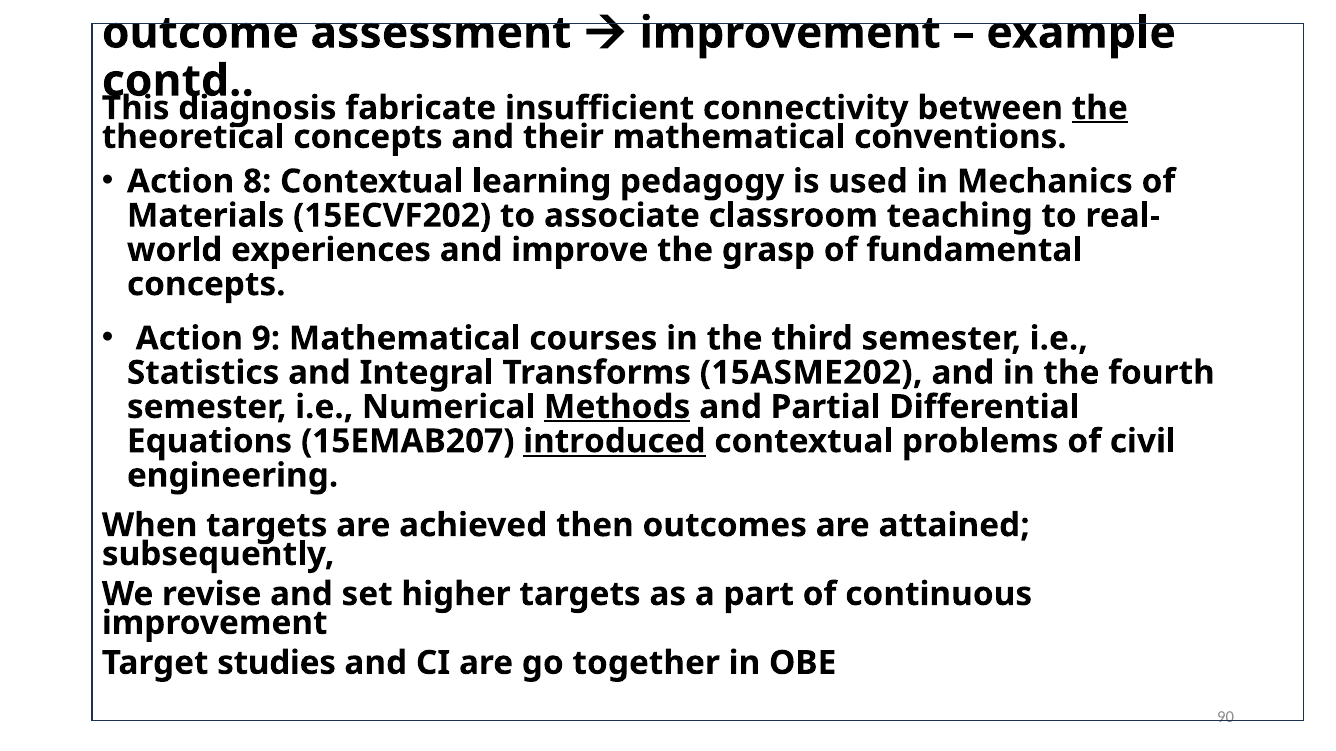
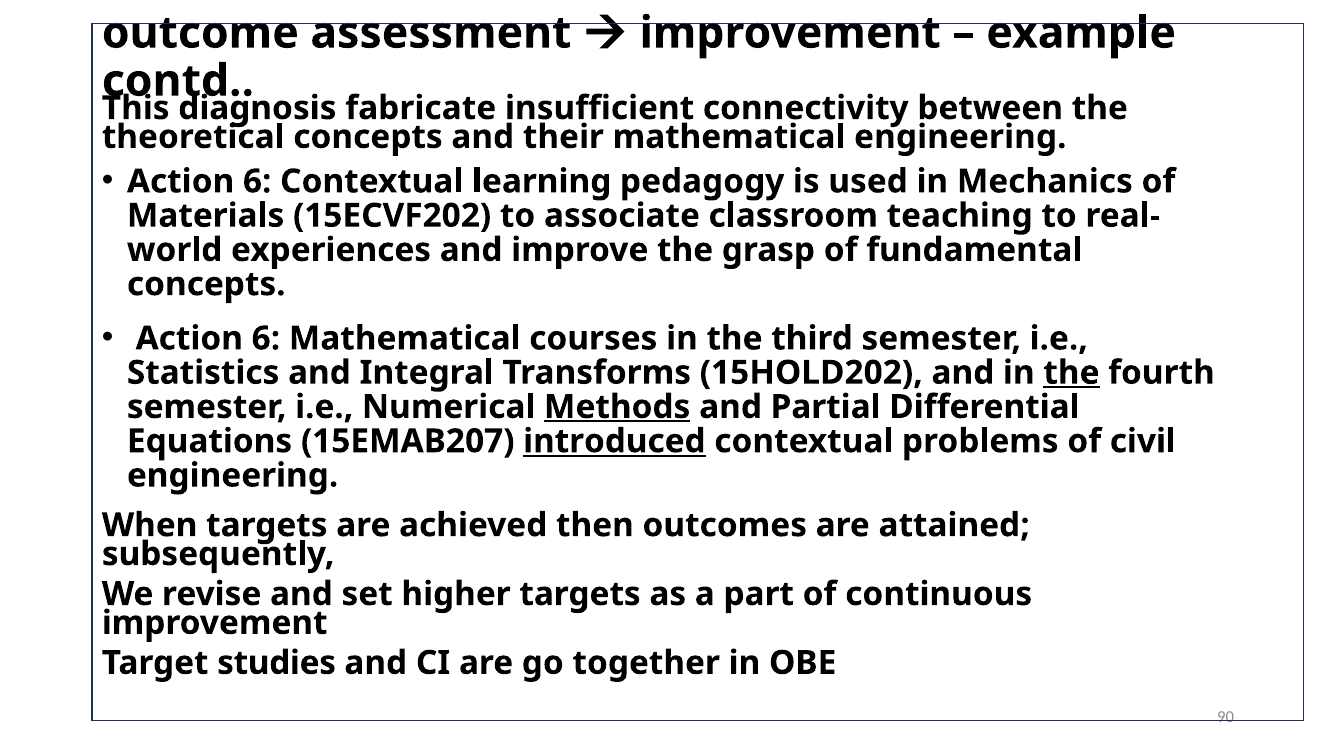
the underline: present -> none (1100, 108)
mathematical conventions: conventions -> engineering (960, 137)
8: 8 -> 6 (257, 182)
9: 9 -> 6 (266, 339)
15ASME202: 15ASME202 -> 15HOLD202 (811, 373)
the underline: none -> present (1071, 373)
